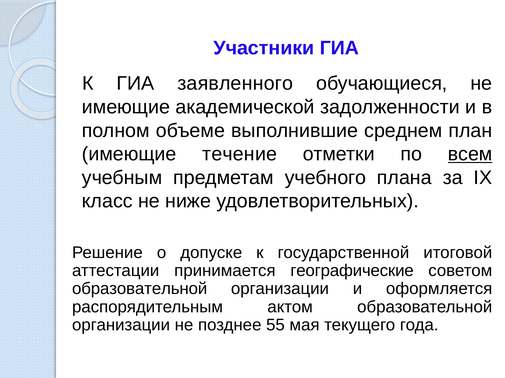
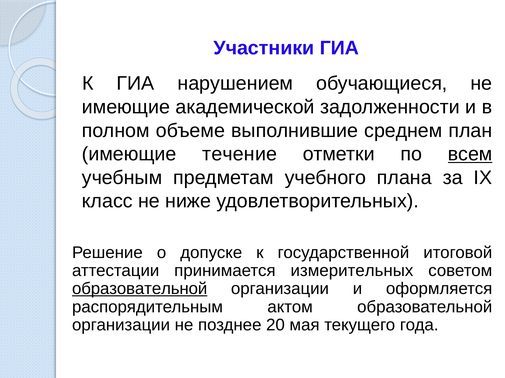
заявленного: заявленного -> нарушением (235, 84)
географические: географические -> измерительных (352, 271)
образовательной underline: none -> present (140, 289)
55: 55 -> 20 (275, 326)
